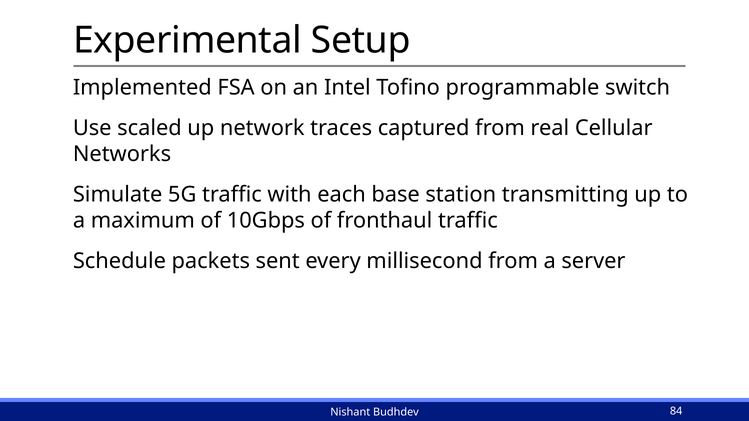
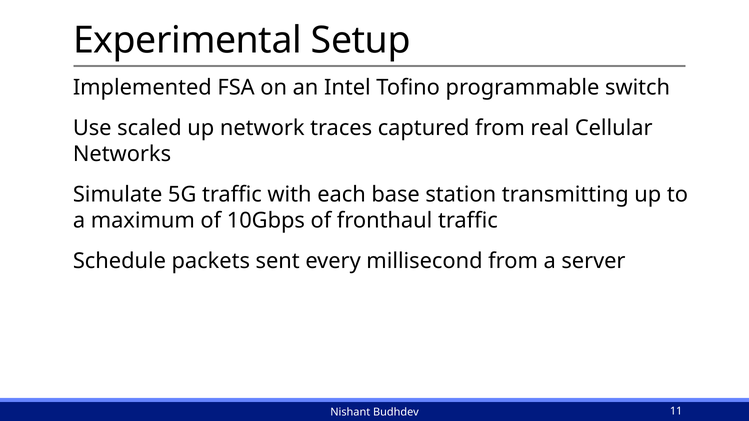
84: 84 -> 11 (676, 412)
